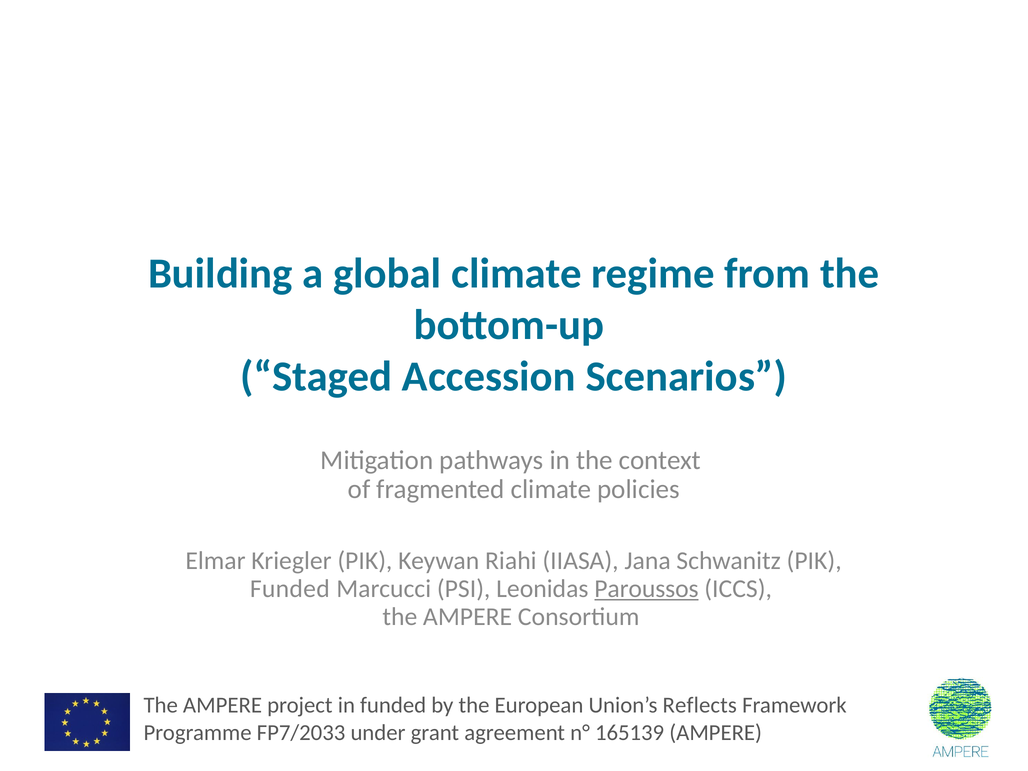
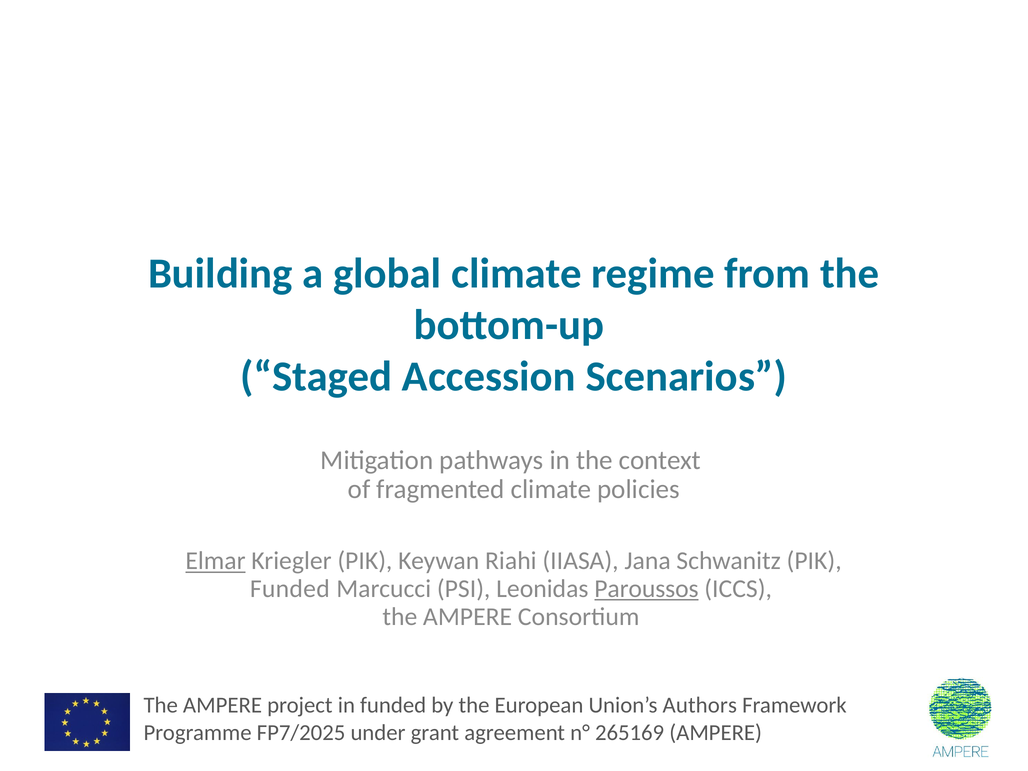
Elmar underline: none -> present (216, 561)
Reflects: Reflects -> Authors (700, 705)
FP7/2033: FP7/2033 -> FP7/2025 (301, 733)
165139: 165139 -> 265169 (630, 733)
